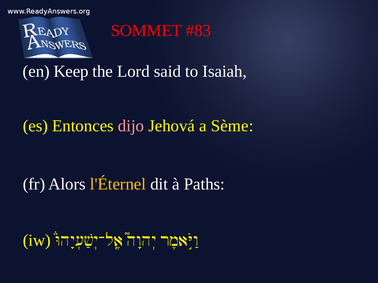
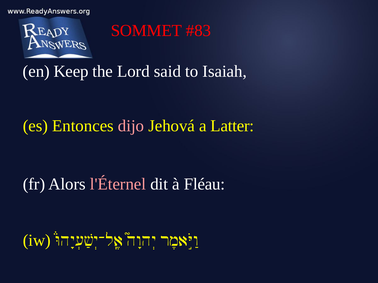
Sème: Sème -> Latter (232, 126)
l'Éternel colour: yellow -> pink (118, 184)
Paths: Paths -> Fléau (204, 184)
